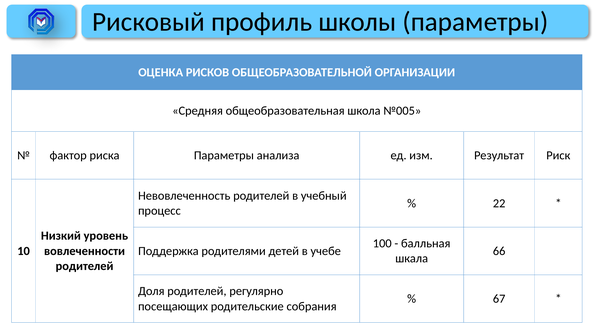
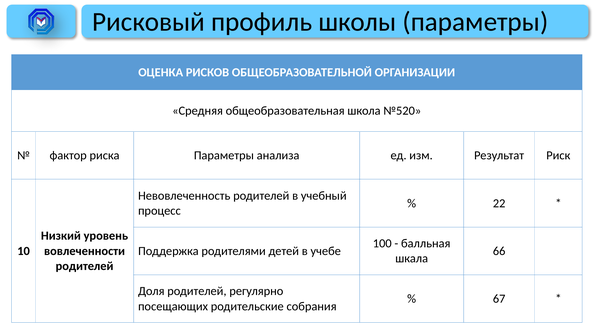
№005: №005 -> №520 (402, 111)
